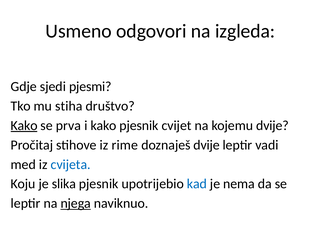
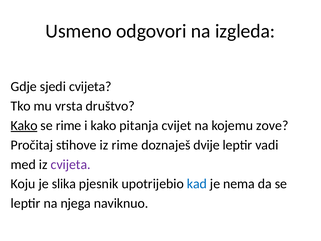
sjedi pjesmi: pjesmi -> cvijeta (90, 86)
stiha: stiha -> vrsta (69, 106)
se prva: prva -> rime (69, 125)
kako pjesnik: pjesnik -> pitanja (139, 125)
kojemu dvije: dvije -> zove (272, 125)
cvijeta colour: blue -> purple (71, 164)
njega underline: present -> none (76, 203)
